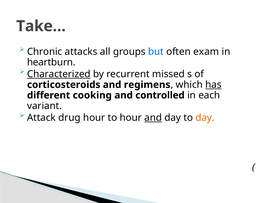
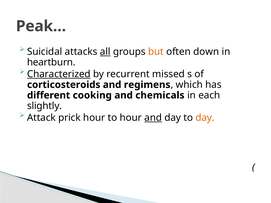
Take…: Take… -> Peak… (41, 26)
Chronic: Chronic -> Suicidal (45, 52)
all underline: none -> present (105, 52)
but colour: blue -> orange (156, 52)
exam: exam -> down (206, 52)
has underline: present -> none (213, 85)
controlled: controlled -> chemicals (160, 95)
variant: variant -> slightly (45, 106)
drug: drug -> prick (69, 118)
